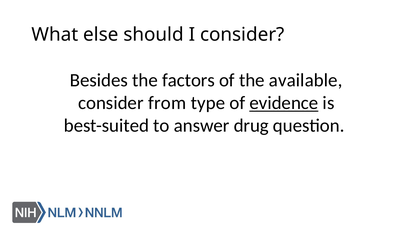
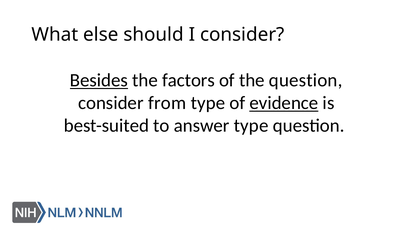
Besides underline: none -> present (99, 80)
the available: available -> question (306, 80)
answer drug: drug -> type (251, 126)
